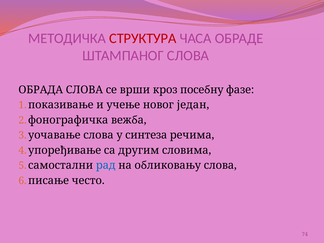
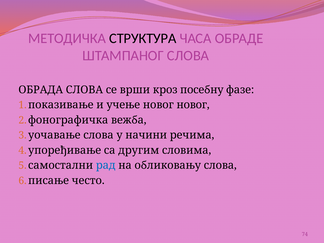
СТРУКТУРА colour: red -> black (143, 38)
новог један: један -> новог (193, 105)
синтеза: синтеза -> начини (146, 135)
